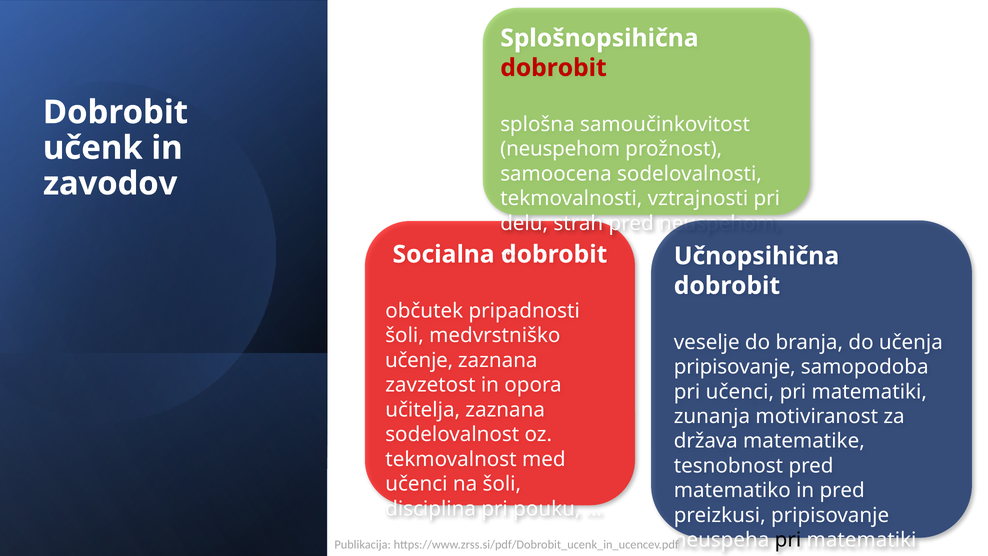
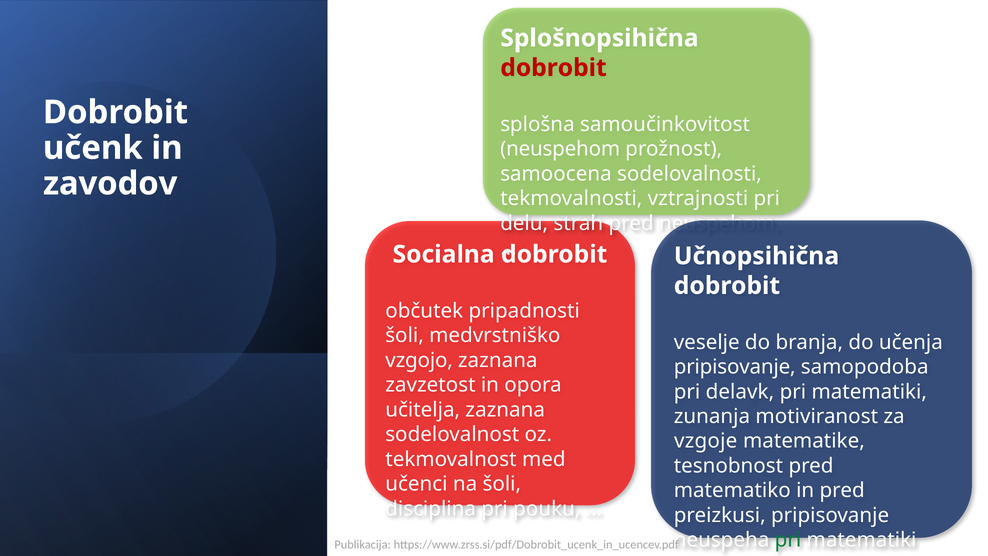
učenje: učenje -> vzgojo (419, 360)
pri učenci: učenci -> delavk (740, 392)
država: država -> vzgoje (706, 441)
pri colour: black -> green (788, 540)
